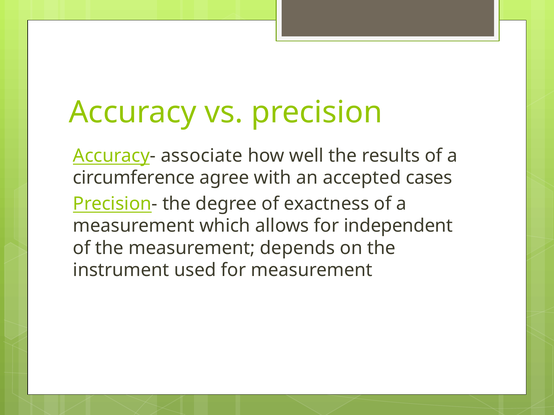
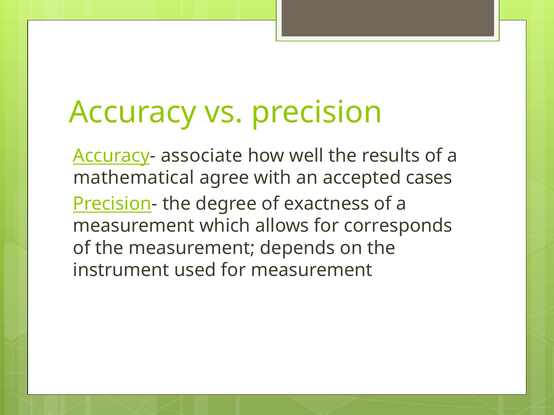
circumference: circumference -> mathematical (134, 178)
independent: independent -> corresponds (398, 226)
